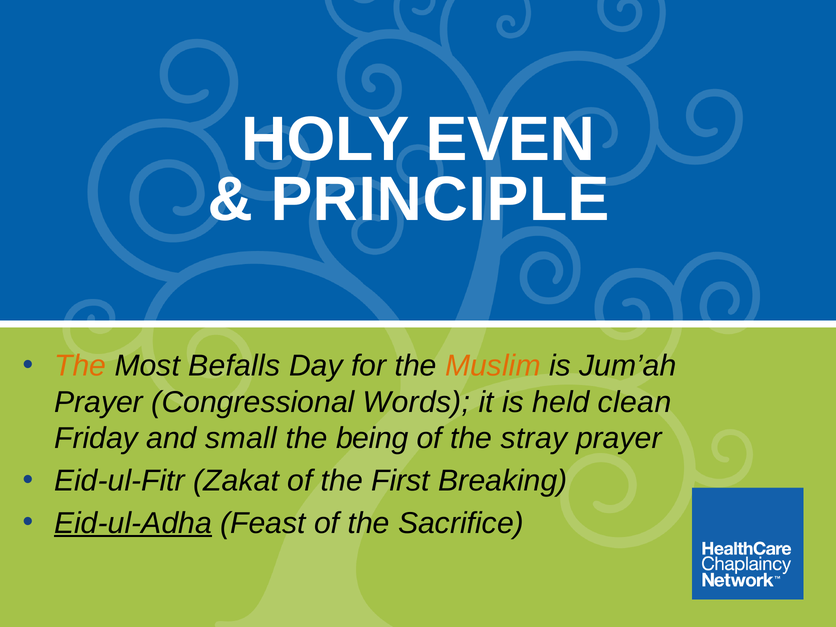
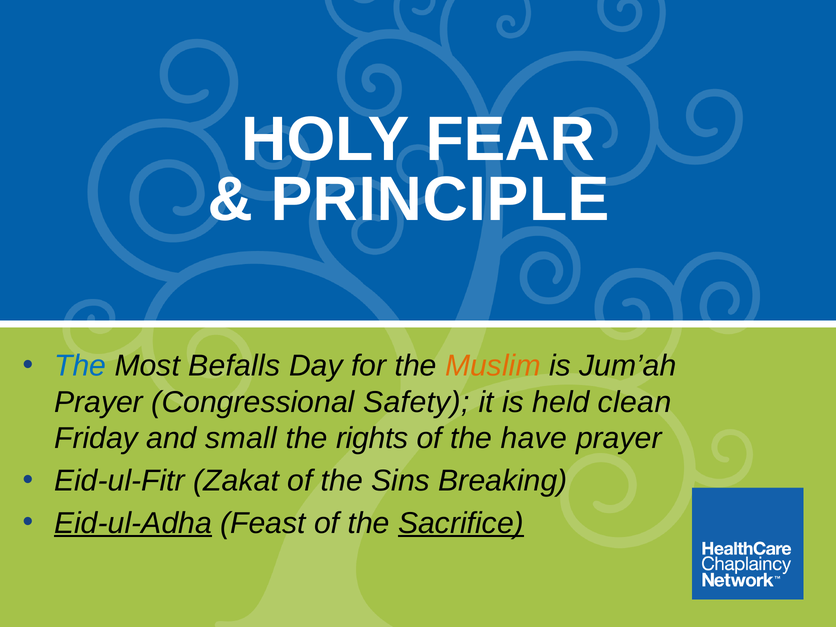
EVEN: EVEN -> FEAR (510, 139)
The colour: orange -> blue (80, 366)
Words: Words -> Safety (416, 402)
being: being -> rights (372, 439)
stray: stray -> have (534, 439)
First: First -> Sins (401, 481)
Sacrifice underline: none -> present (461, 523)
